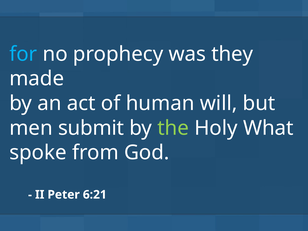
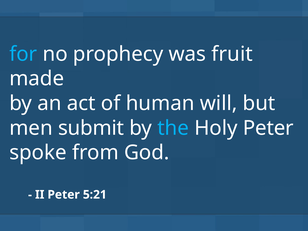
they: they -> fruit (232, 54)
the colour: light green -> light blue (173, 128)
Holy What: What -> Peter (268, 128)
6:21: 6:21 -> 5:21 (95, 195)
